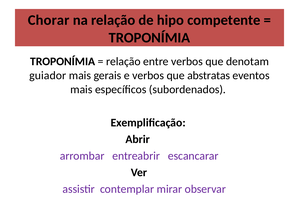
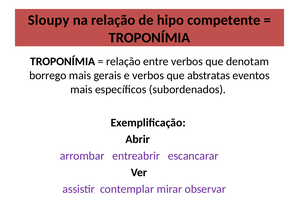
Chorar: Chorar -> Sloupy (49, 20)
guiador: guiador -> borrego (48, 76)
